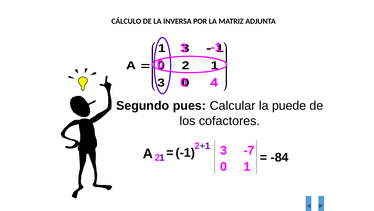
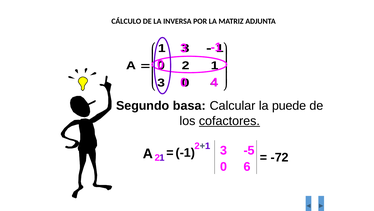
pues: pues -> basa (189, 106)
cofactores underline: none -> present (229, 121)
-7: -7 -> -5 (249, 150)
-84: -84 -> -72 (280, 157)
1: 1 -> 6 (247, 166)
